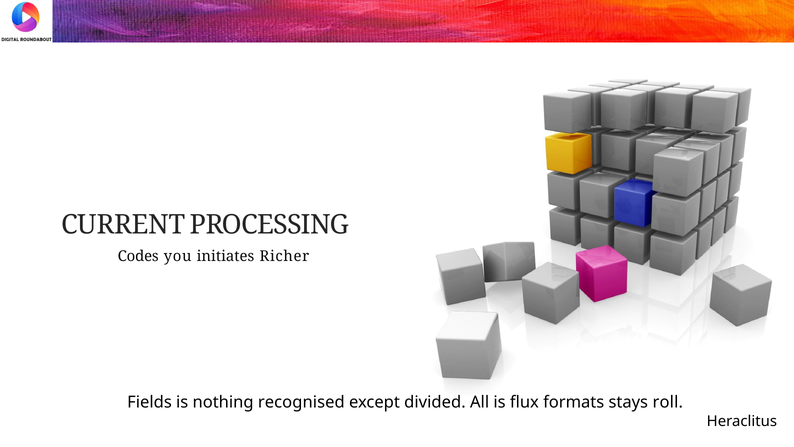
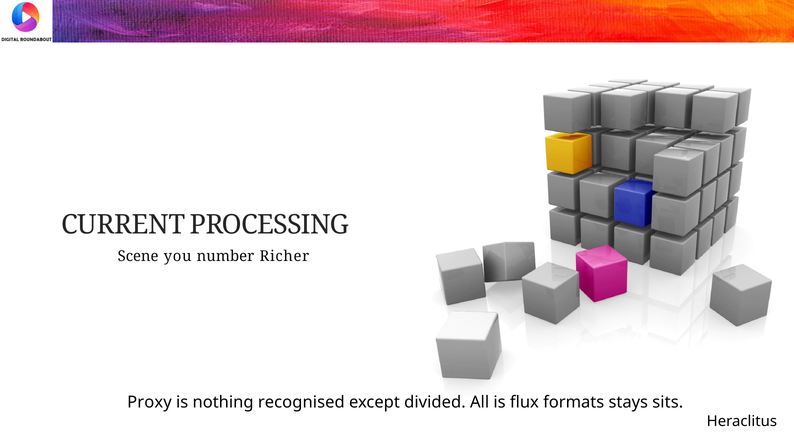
Codes: Codes -> Scene (138, 256)
initiates: initiates -> number (225, 256)
Fields: Fields -> Proxy (149, 402)
roll: roll -> sits (668, 402)
